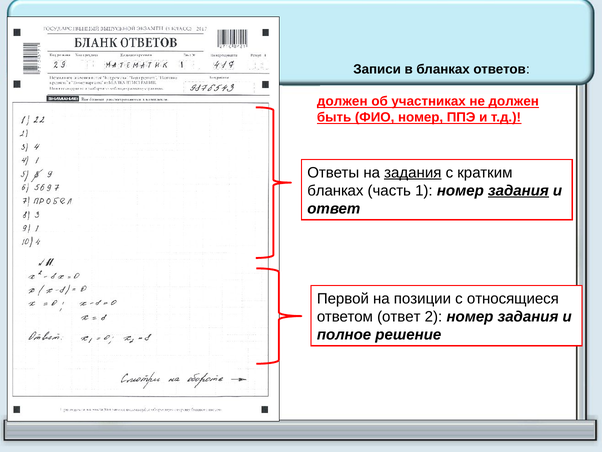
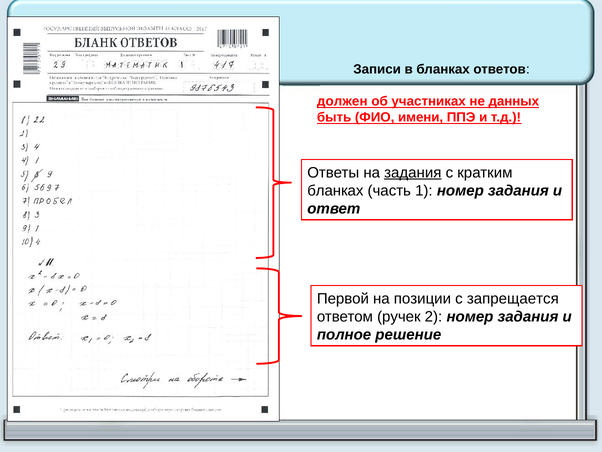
не должен: должен -> данных (514, 101)
ФИО номер: номер -> имени (421, 117)
задания underline: present -> none (518, 190)
относящиеся: относящиеся -> запрещается (513, 298)
ответом ответ: ответ -> ручек (399, 316)
